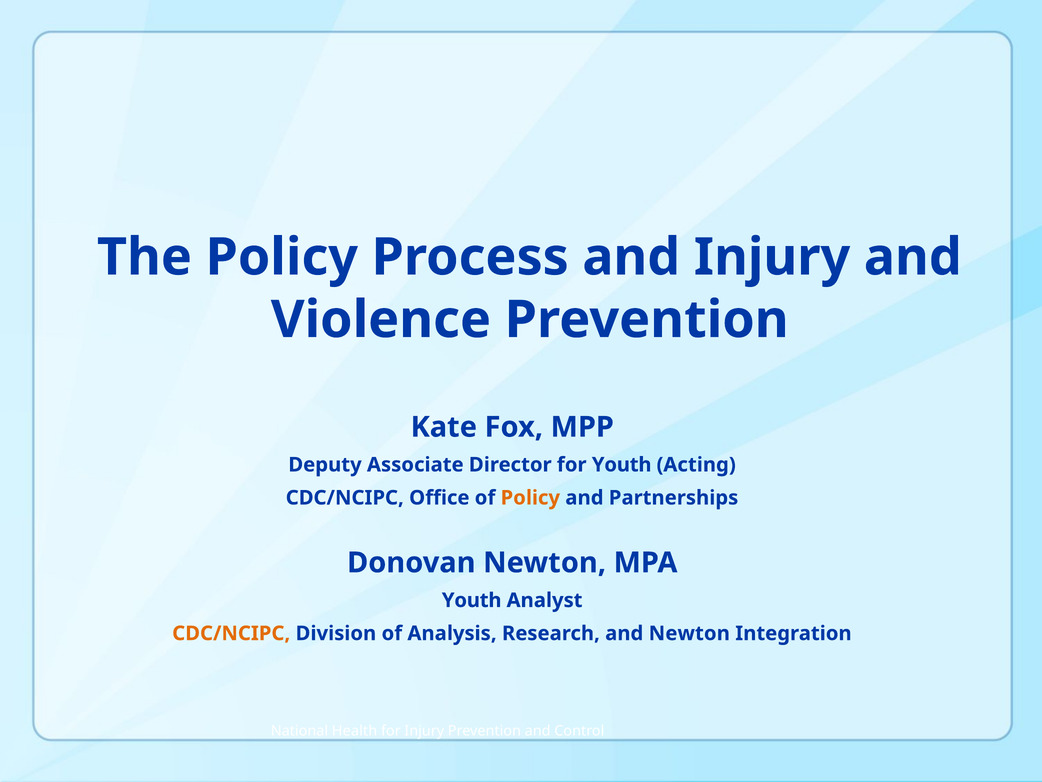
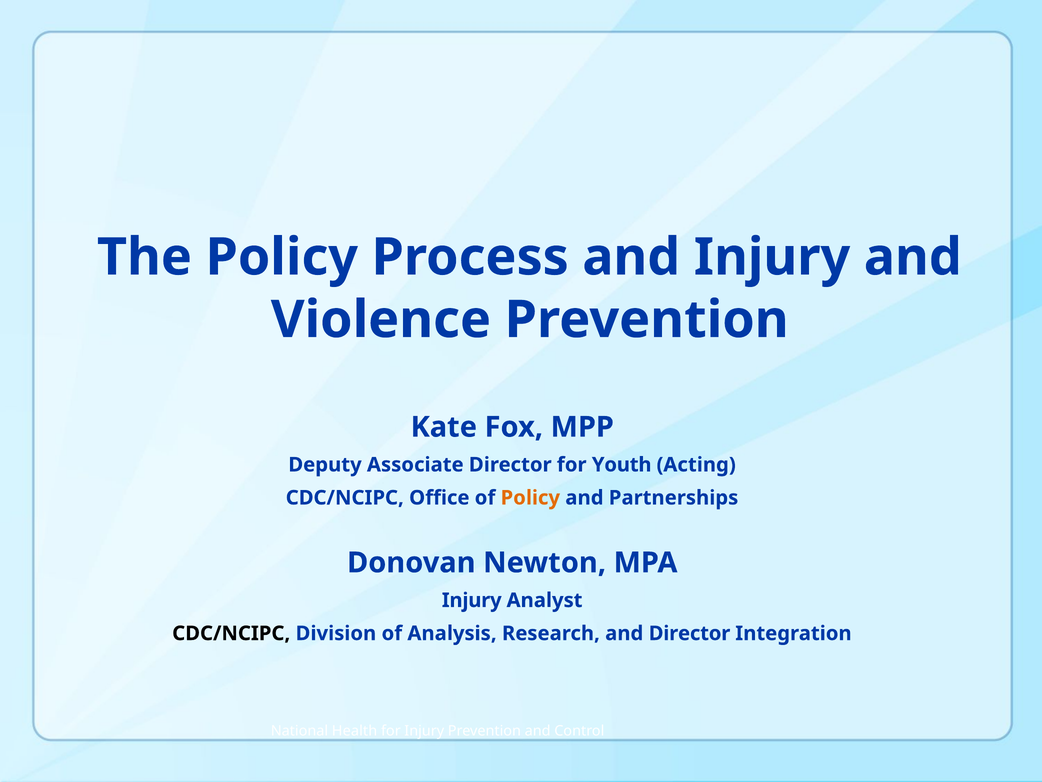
Youth: Youth -> Injury (472, 600)
CDC/NCIPC colour: orange -> black (231, 633)
and Newton: Newton -> Director (689, 633)
